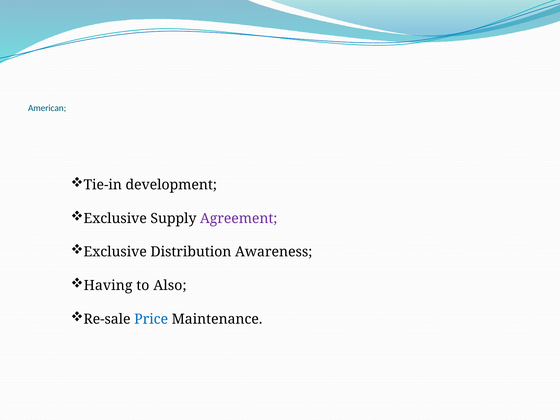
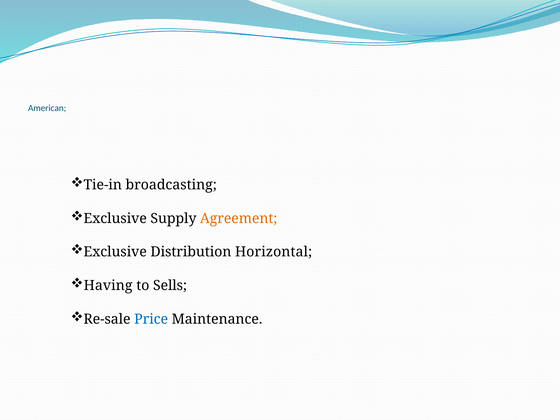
development: development -> broadcasting (171, 185)
Agreement colour: purple -> orange (239, 218)
Awareness: Awareness -> Horizontal (274, 252)
Also: Also -> Sells (170, 286)
